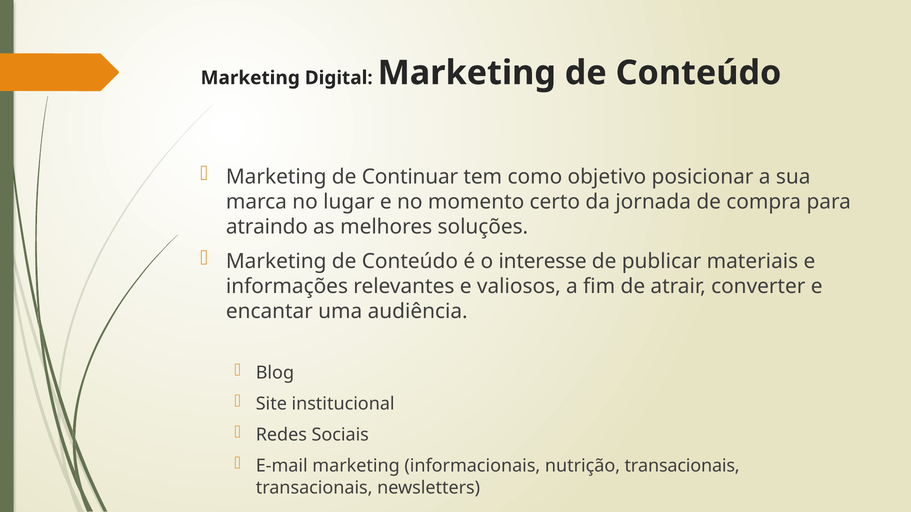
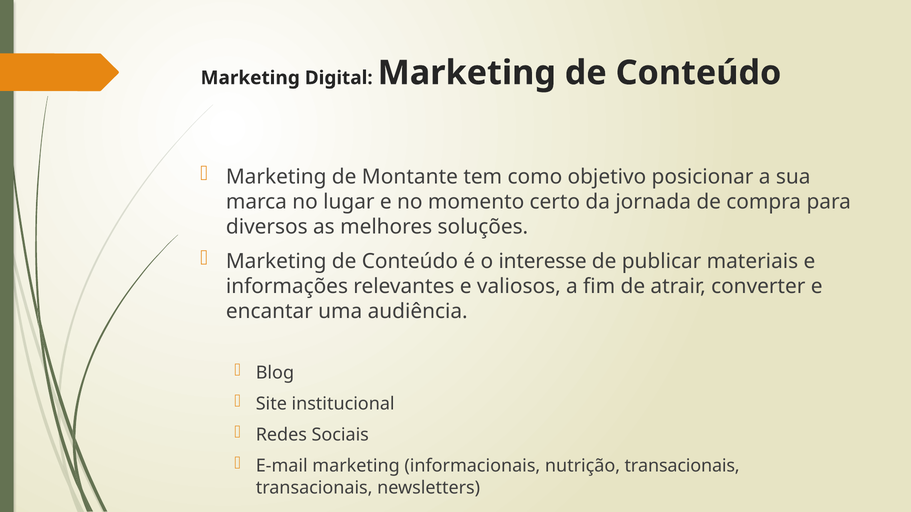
Continuar: Continuar -> Montante (410, 177)
atraindo: atraindo -> diversos (267, 227)
